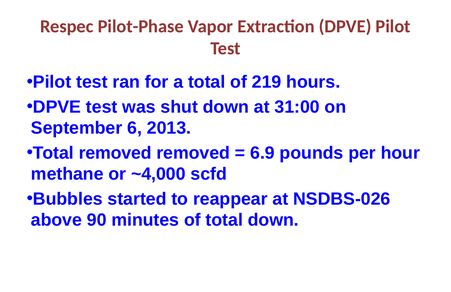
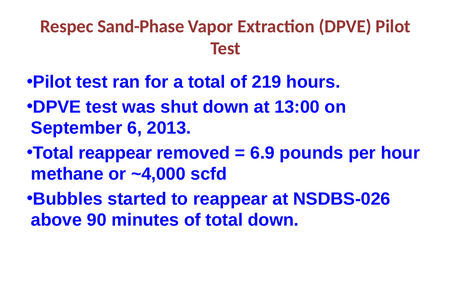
Pilot-Phase: Pilot-Phase -> Sand-Phase (141, 26)
31:00: 31:00 -> 13:00 (297, 107)
Total removed: removed -> reappear (115, 153)
